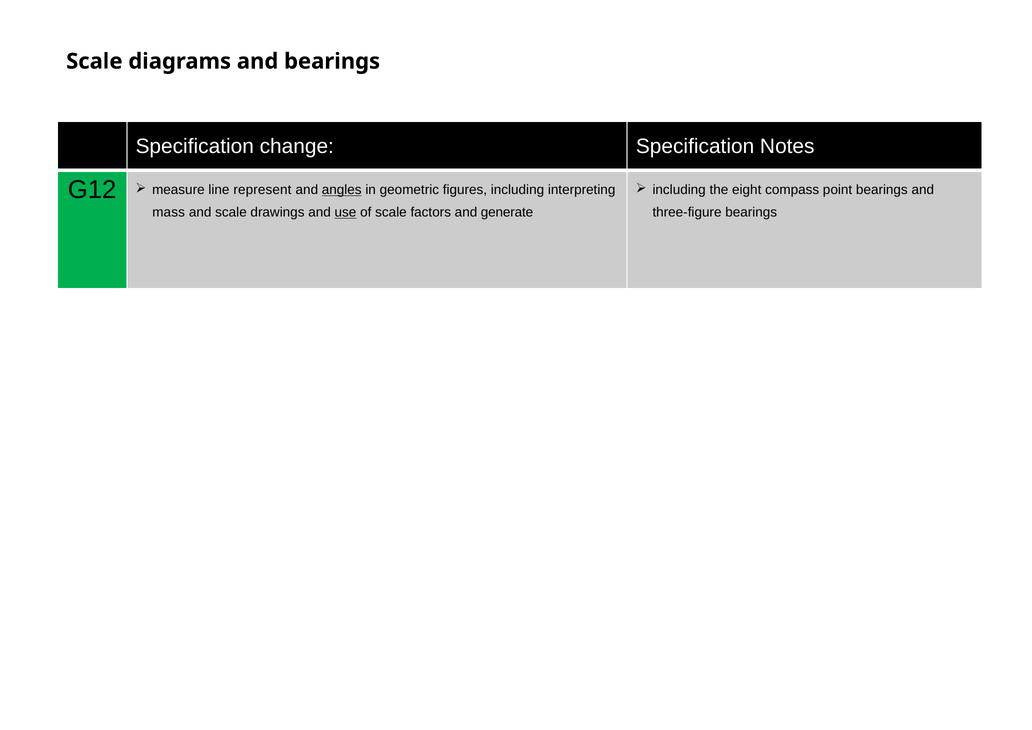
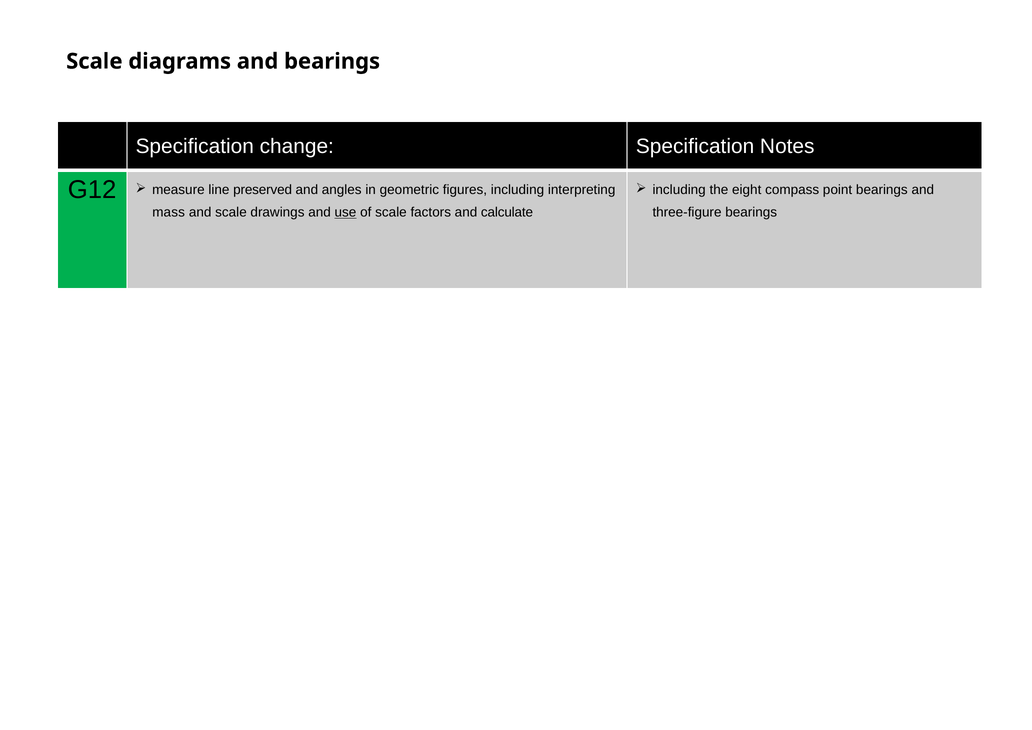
represent: represent -> preserved (263, 190)
angles underline: present -> none (342, 190)
generate: generate -> calculate (507, 212)
